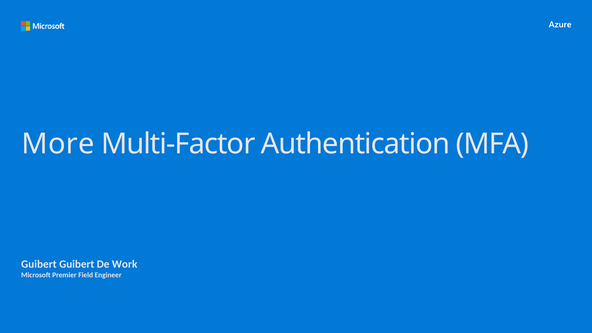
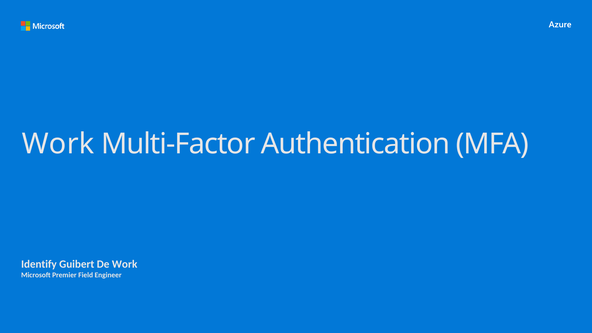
More: More -> Work (58, 144)
Guibert: Guibert -> Identify (39, 264)
